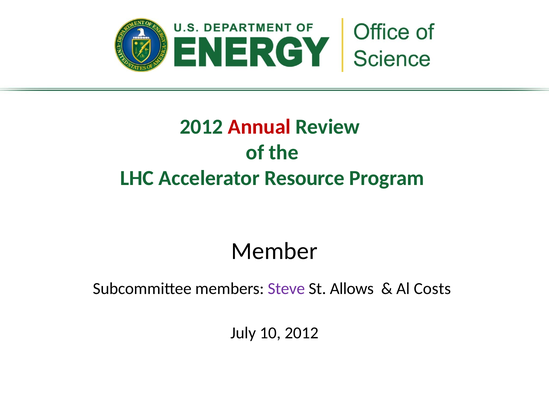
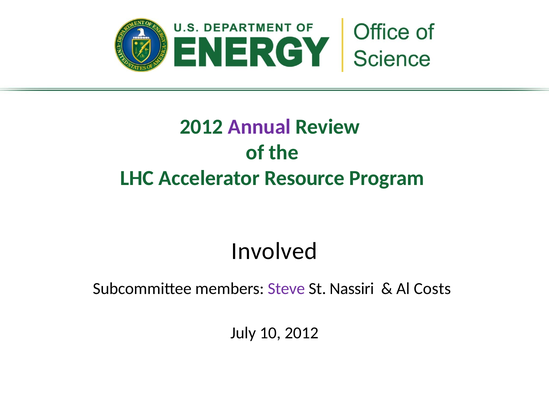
Annual colour: red -> purple (259, 127)
Member: Member -> Involved (274, 251)
Allows: Allows -> Nassiri (352, 288)
